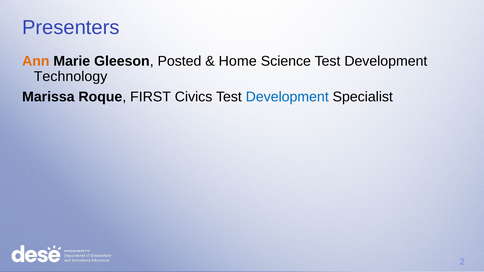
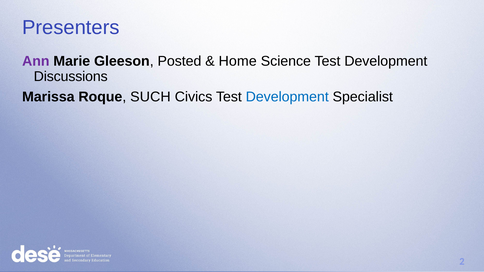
Ann colour: orange -> purple (36, 61)
Technology: Technology -> Discussions (71, 77)
FIRST: FIRST -> SUCH (150, 97)
